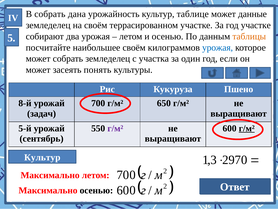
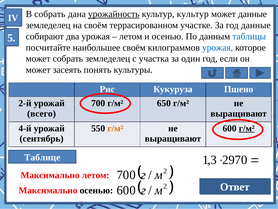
урожайность underline: none -> present (114, 14)
культур таблице: таблице -> культур (193, 14)
год участке: участке -> данные (256, 25)
таблицы colour: orange -> blue (249, 36)
8-й: 8-й -> 2-й (25, 103)
задач: задач -> всего (41, 113)
5-й: 5-й -> 4-й (25, 128)
г/м² colour: purple -> orange (115, 128)
Культур: Культур -> Таблице (42, 157)
